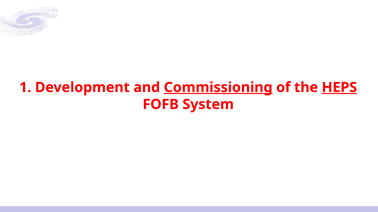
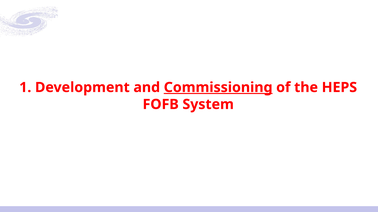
HEPS underline: present -> none (339, 88)
